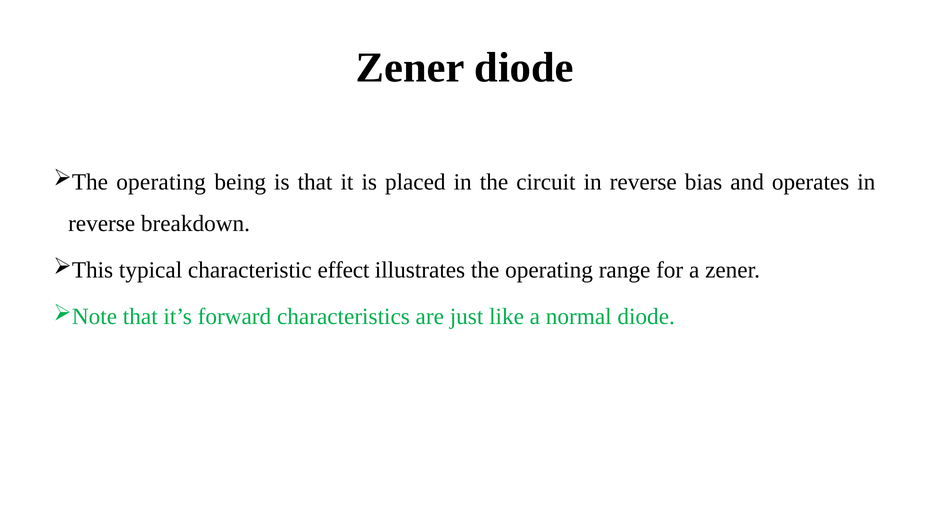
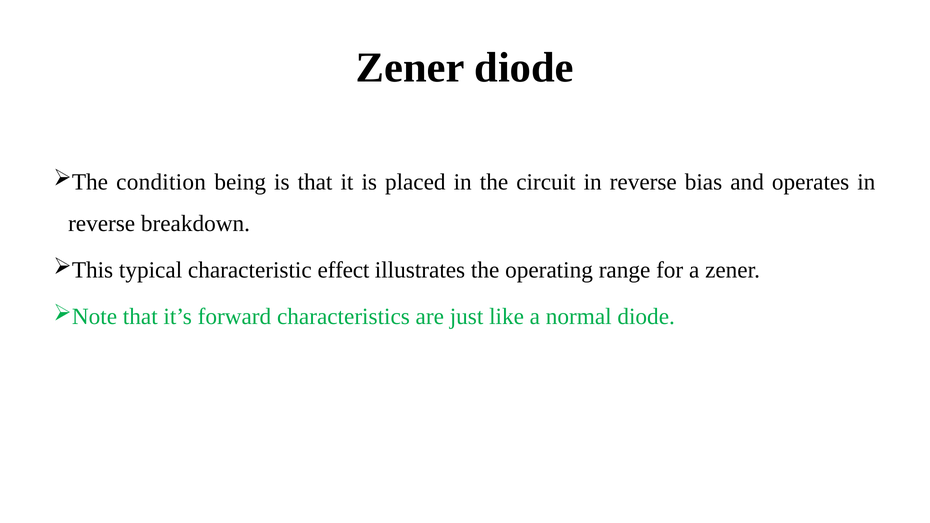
operating: operating -> condition (161, 182)
